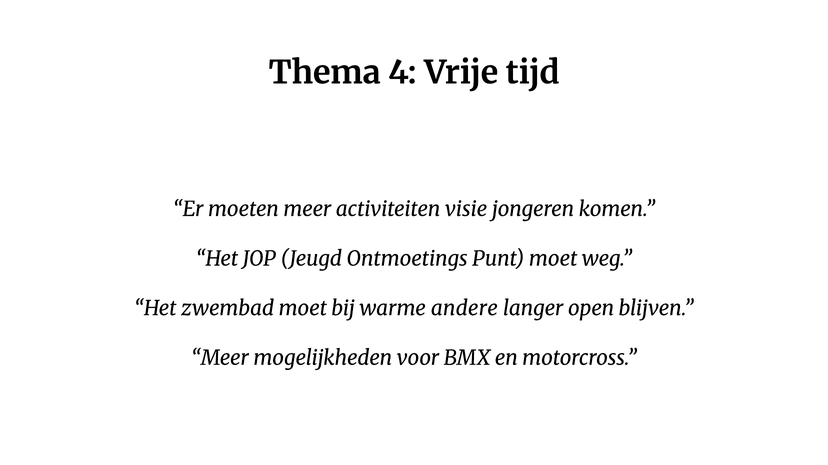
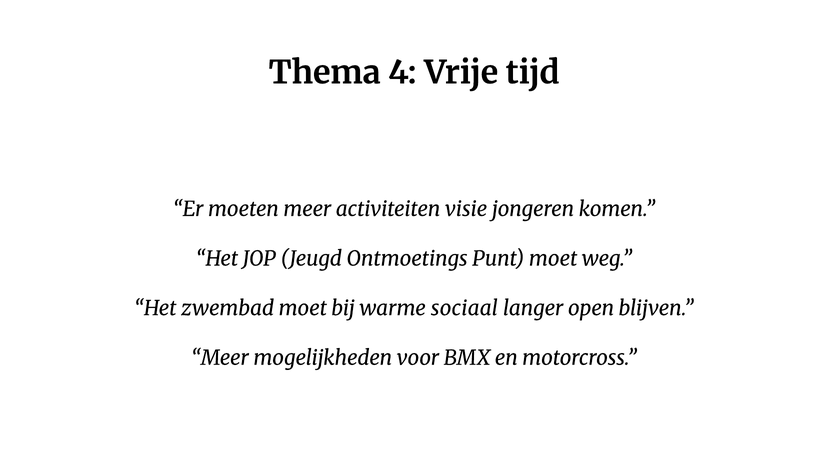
andere: andere -> sociaal (464, 309)
